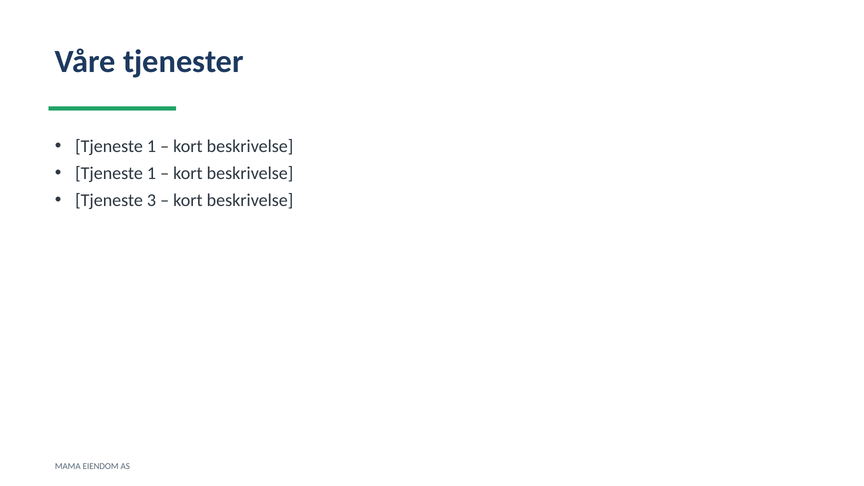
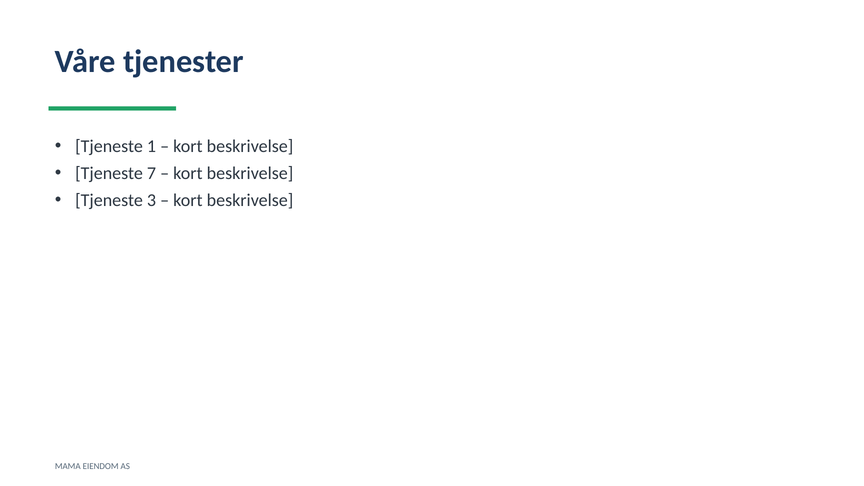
1: 1 -> 7 (151, 173)
